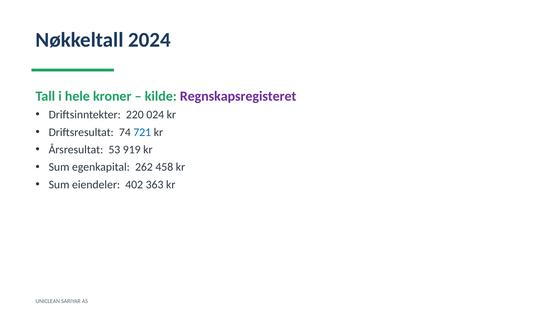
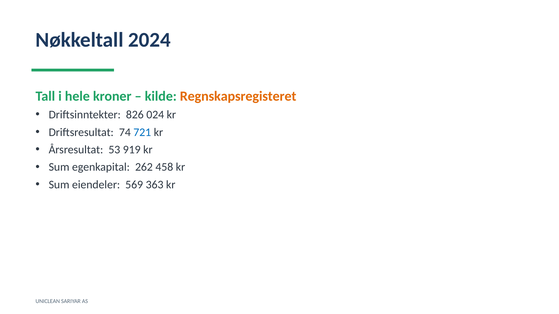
Regnskapsregisteret colour: purple -> orange (238, 96)
220: 220 -> 826 (135, 115)
402: 402 -> 569 (134, 185)
